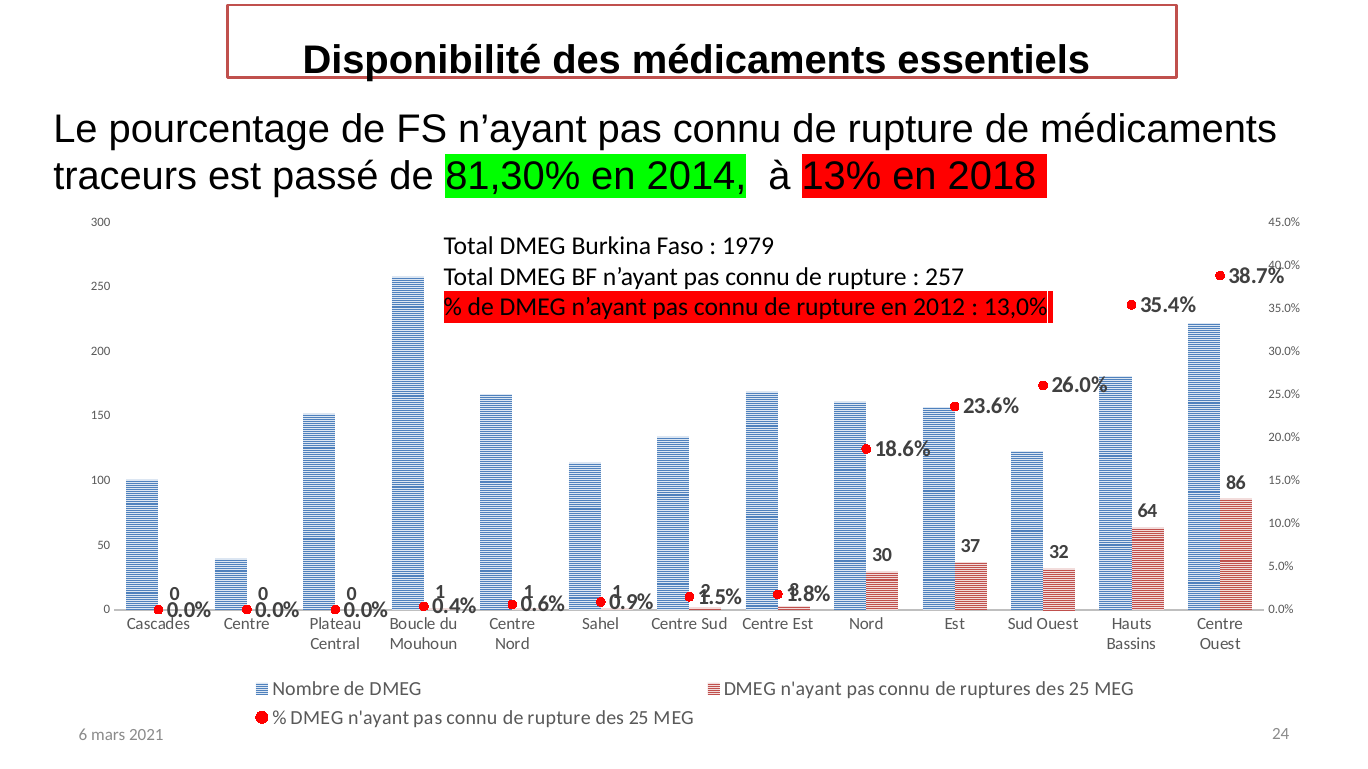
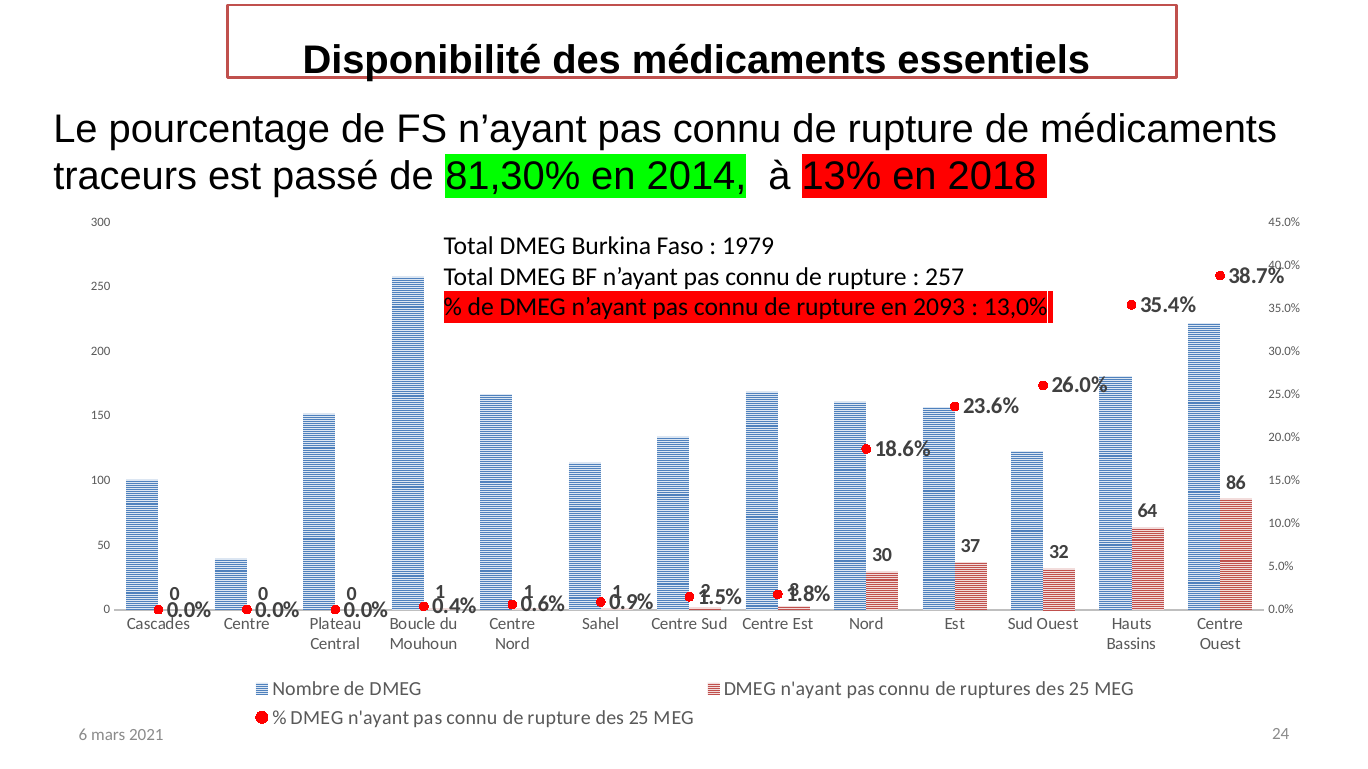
2012: 2012 -> 2093 (939, 308)
